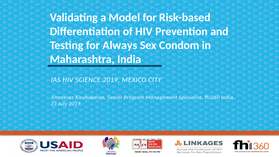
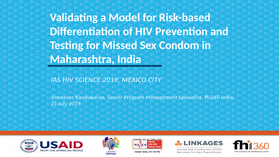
Always: Always -> Missed (120, 45)
